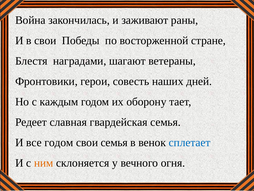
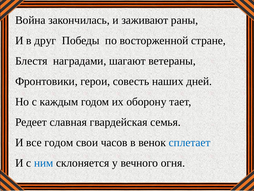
в свои: свои -> друг (45, 41)
свои семья: семья -> часов (114, 142)
ним colour: orange -> blue (44, 162)
